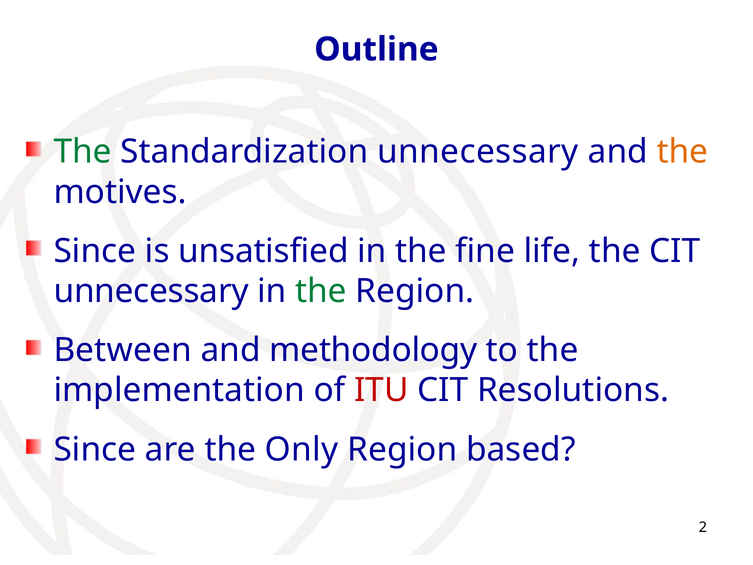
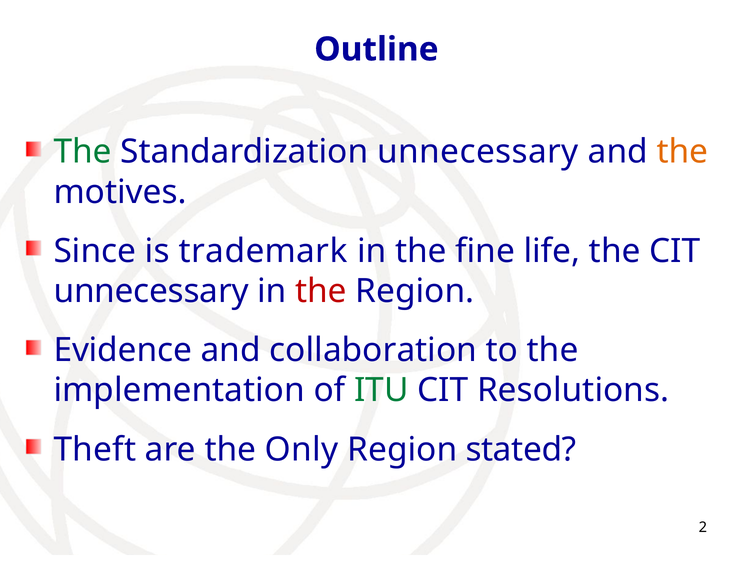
unsatisfied: unsatisfied -> trademark (263, 251)
the colour: green -> red (321, 291)
Between: Between -> Evidence (123, 350)
methodology: methodology -> collaboration (373, 350)
ITU colour: red -> green (381, 390)
Since: Since -> Theft (95, 449)
based: based -> stated (521, 449)
